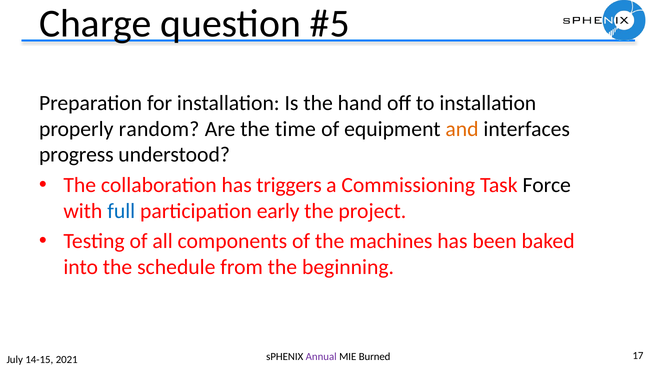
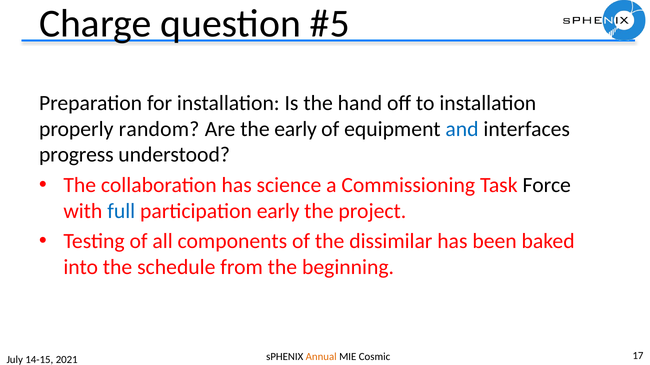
the time: time -> early (296, 129)
and colour: orange -> blue (462, 129)
triggers: triggers -> science (289, 185)
machines: machines -> dissimilar (391, 242)
Annual colour: purple -> orange (321, 357)
Burned: Burned -> Cosmic (375, 357)
